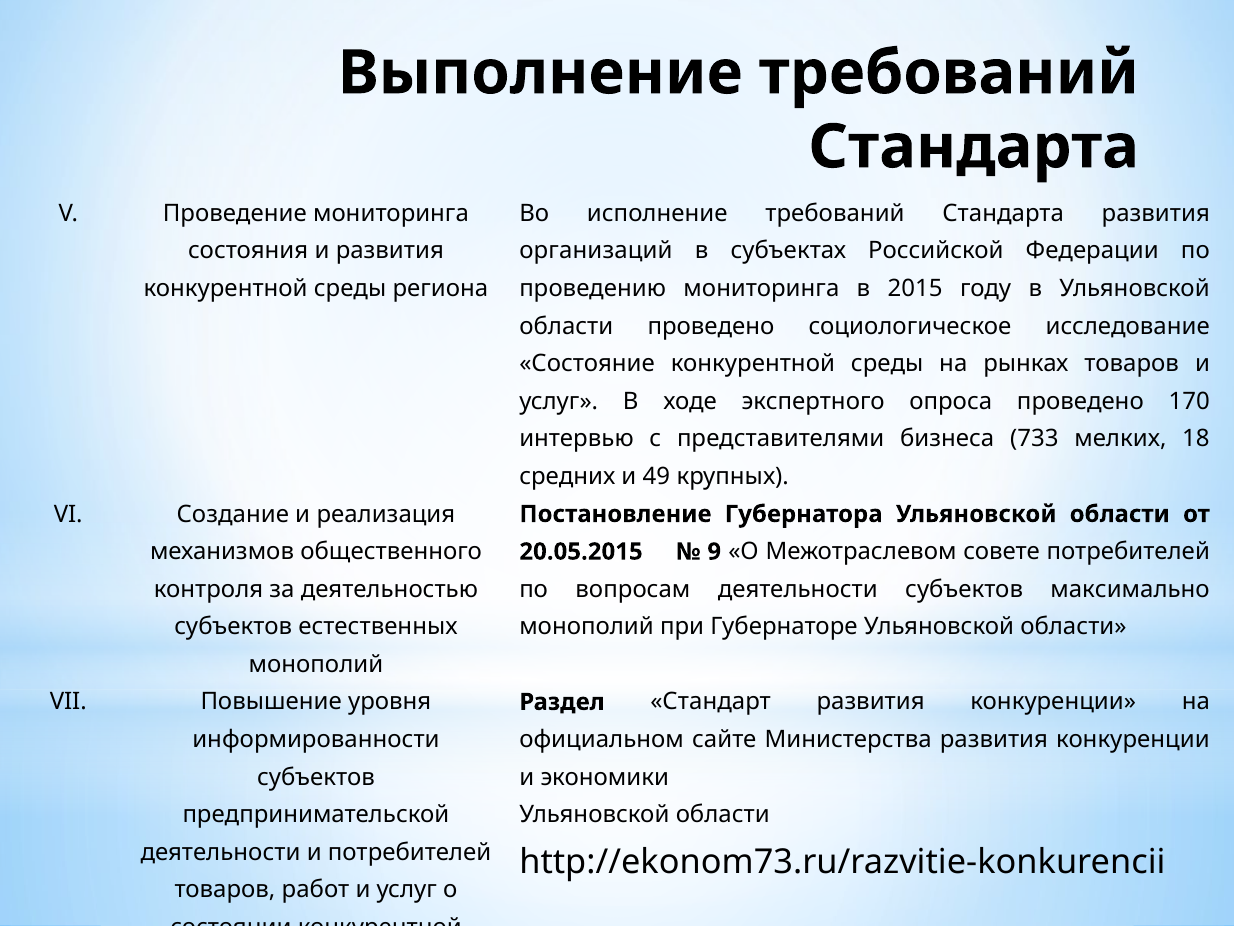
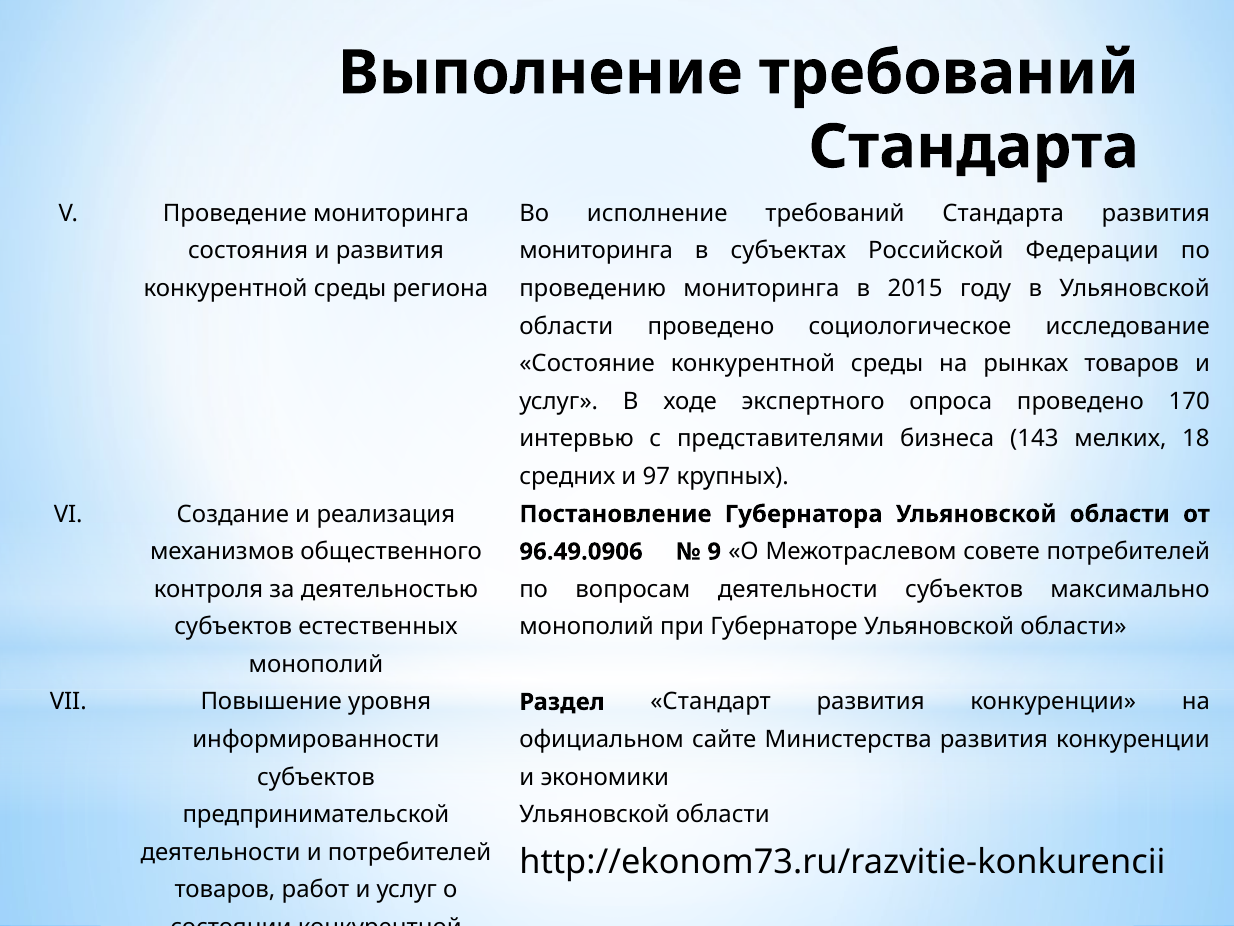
организаций: организаций -> мониторинга (596, 251)
733: 733 -> 143 (1034, 439)
49: 49 -> 97 (656, 476)
20.05.2015: 20.05.2015 -> 96.49.0906 (581, 551)
